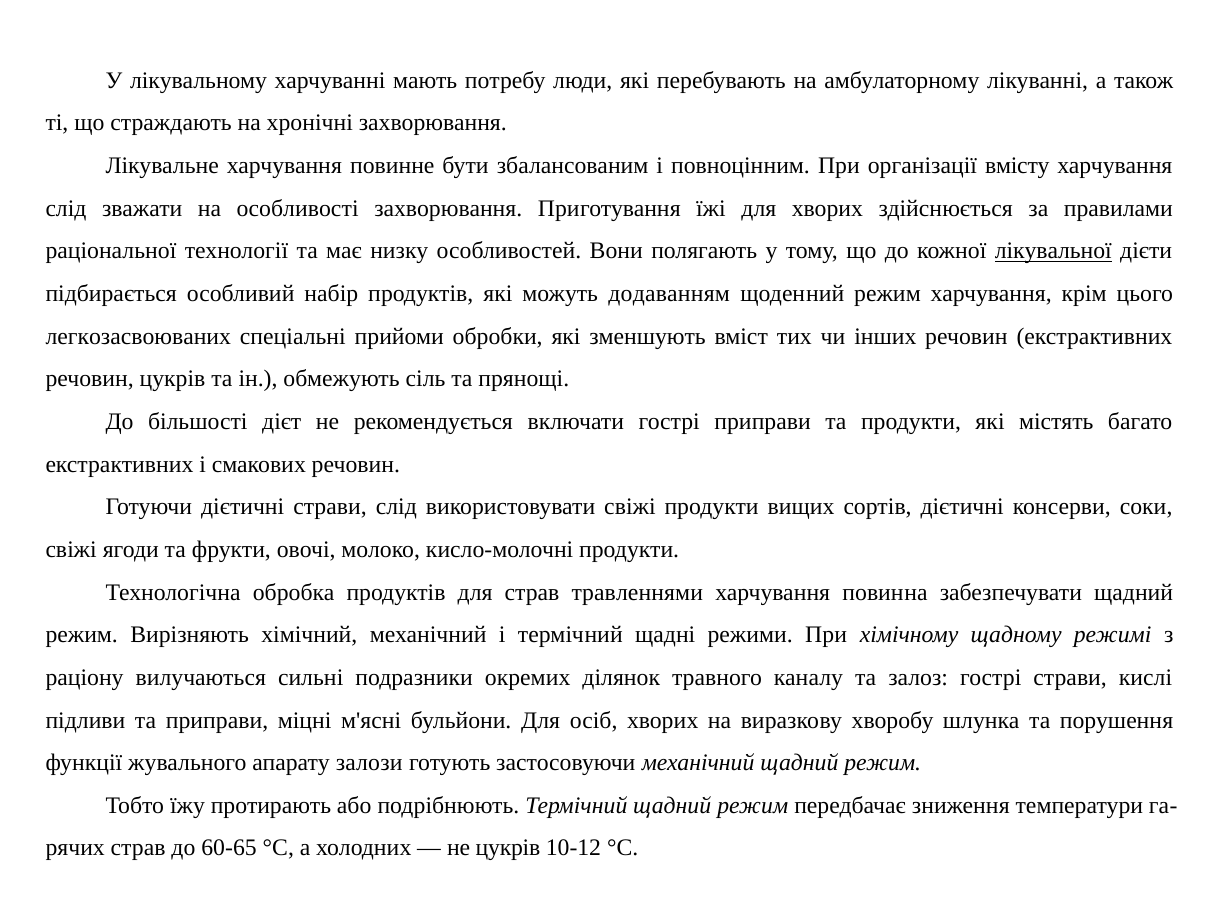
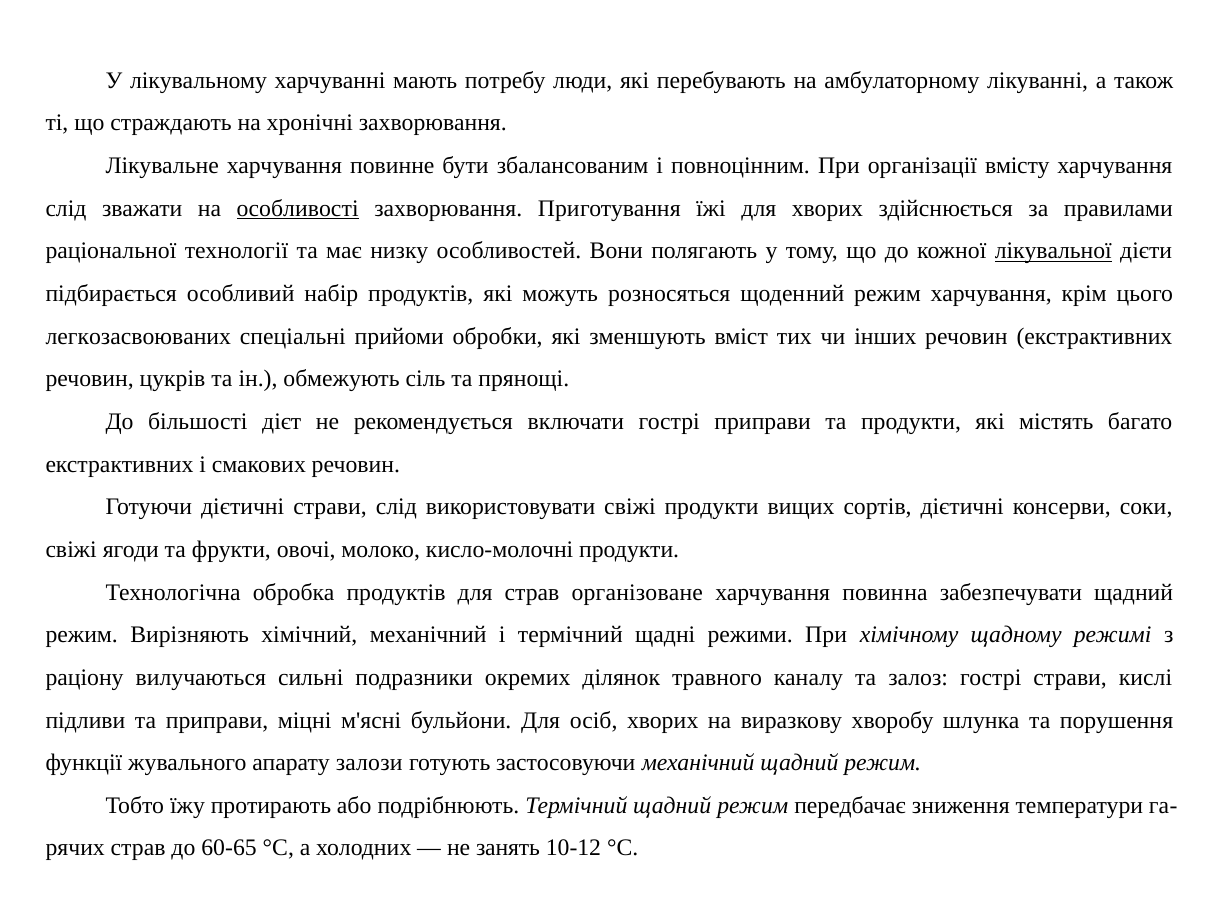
особливості underline: none -> present (298, 208)
додаванням: додаванням -> розносяться (669, 294)
травленнями: травленнями -> організоване (637, 592)
не цукрів: цукрів -> занять (508, 848)
